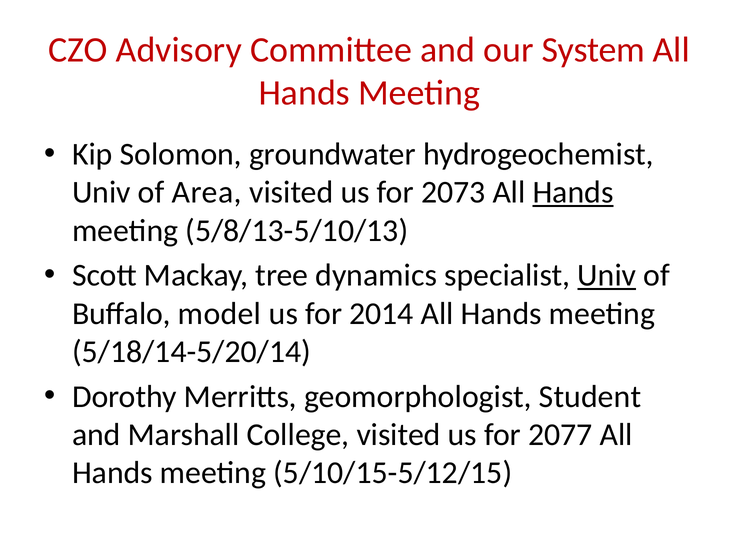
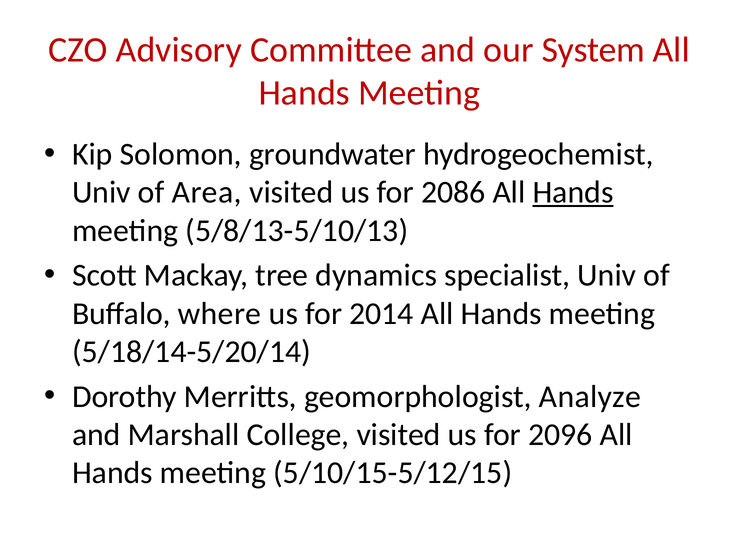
2073: 2073 -> 2086 (453, 193)
Univ underline: present -> none (607, 276)
model: model -> where (220, 314)
Student: Student -> Analyze (590, 397)
2077: 2077 -> 2096 (560, 435)
